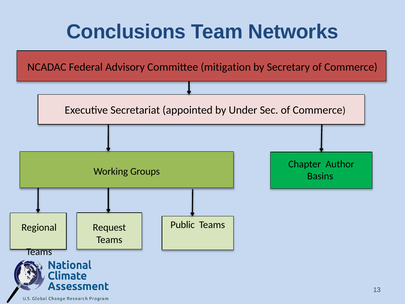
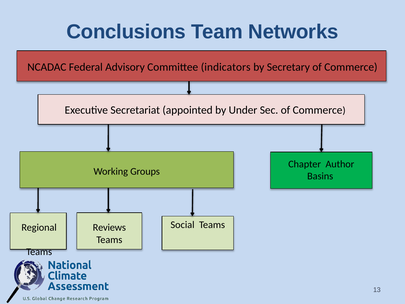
mitigation: mitigation -> indicators (226, 67)
Public: Public -> Social (183, 225)
Request: Request -> Reviews (109, 227)
